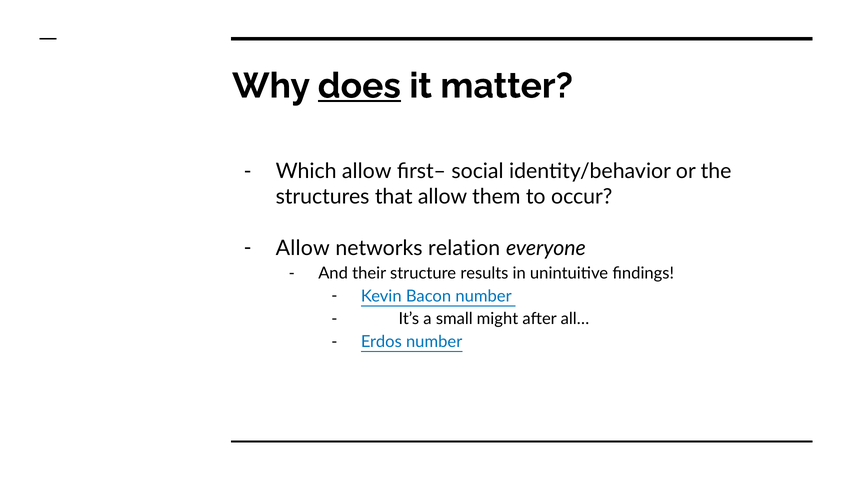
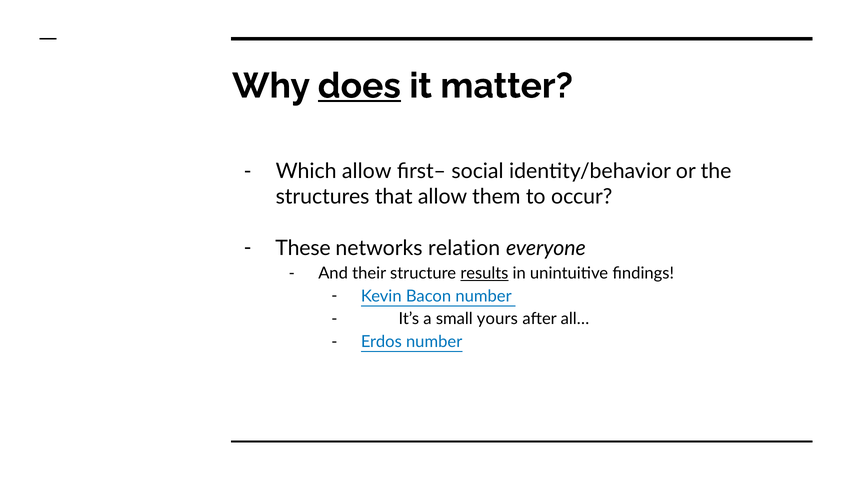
Allow: Allow -> These (303, 248)
results underline: none -> present (484, 274)
might: might -> yours (497, 319)
